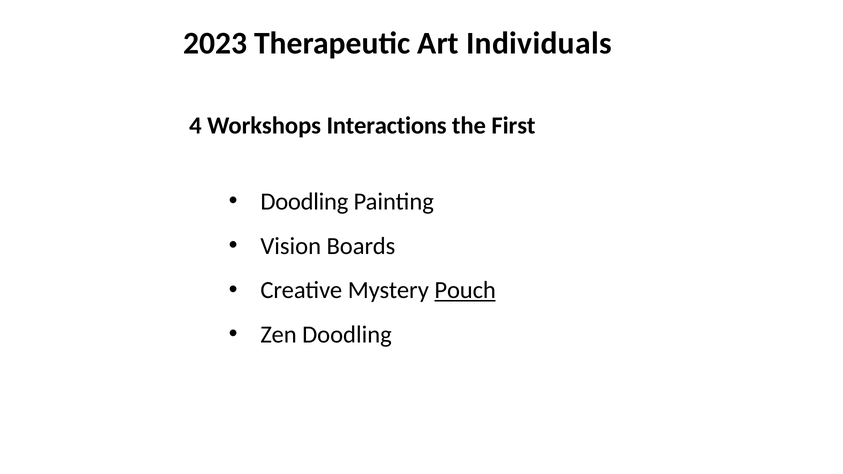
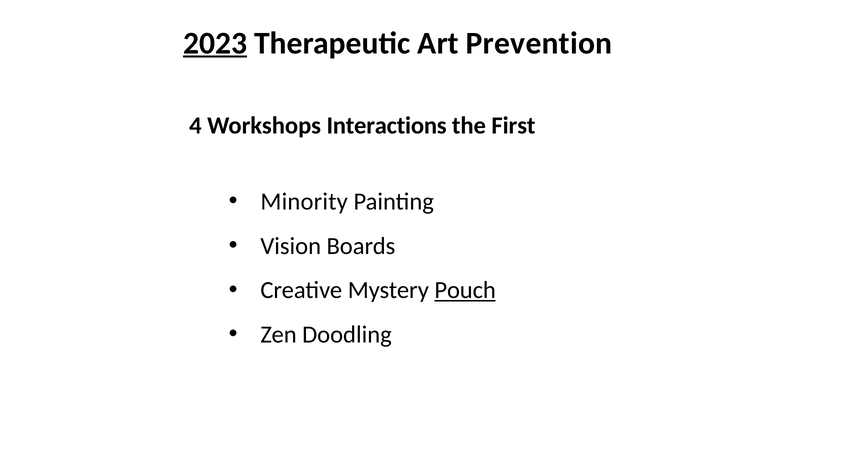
2023 underline: none -> present (215, 43)
Individuals: Individuals -> Prevention (539, 43)
Doodling: Doodling -> Minority (304, 202)
